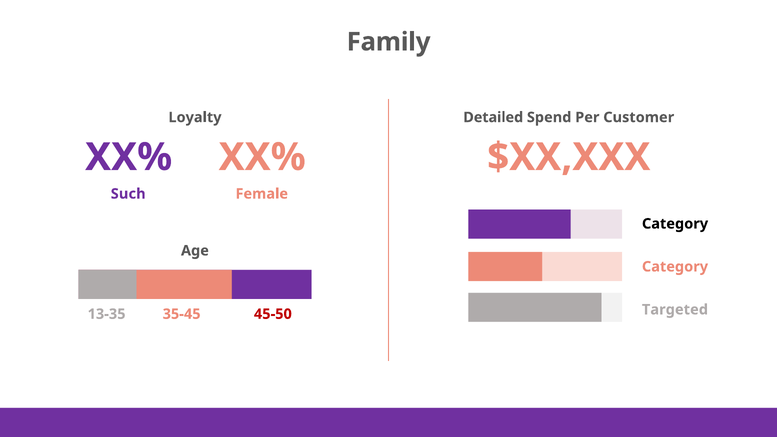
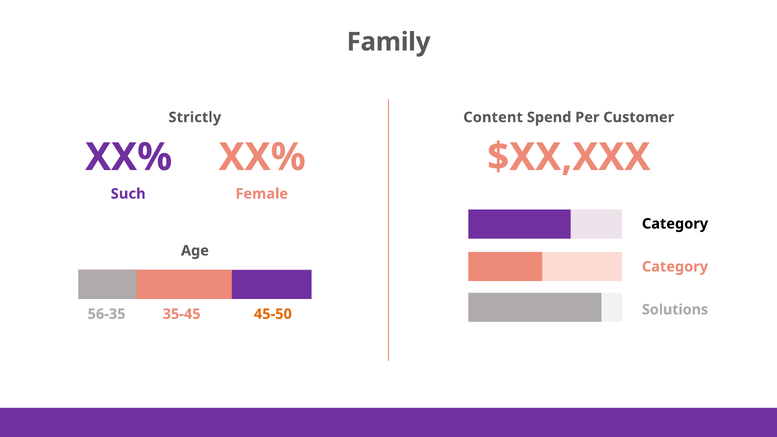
Loyalty: Loyalty -> Strictly (195, 117)
Detailed: Detailed -> Content (493, 117)
Targeted: Targeted -> Solutions (675, 310)
13-35: 13-35 -> 56-35 (107, 314)
45-50 colour: red -> orange (273, 314)
